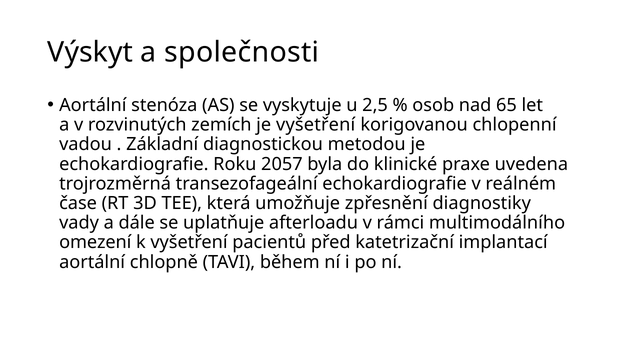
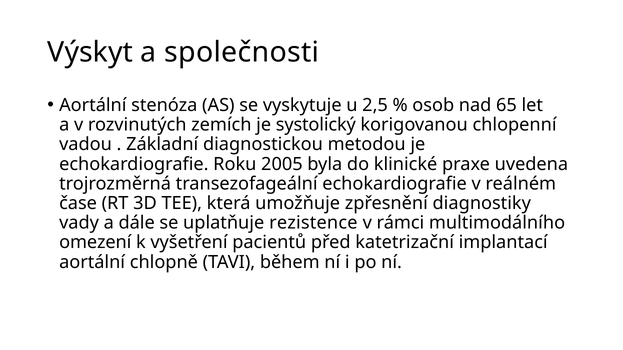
je vyšetření: vyšetření -> systolický (316, 125)
2057: 2057 -> 2005 (282, 164)
afterloadu: afterloadu -> rezistence (313, 223)
